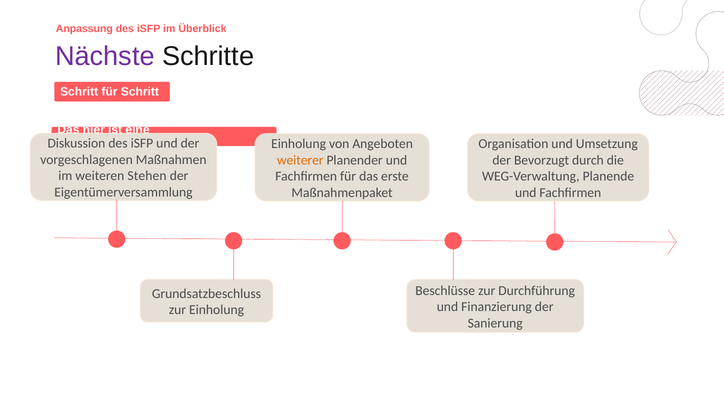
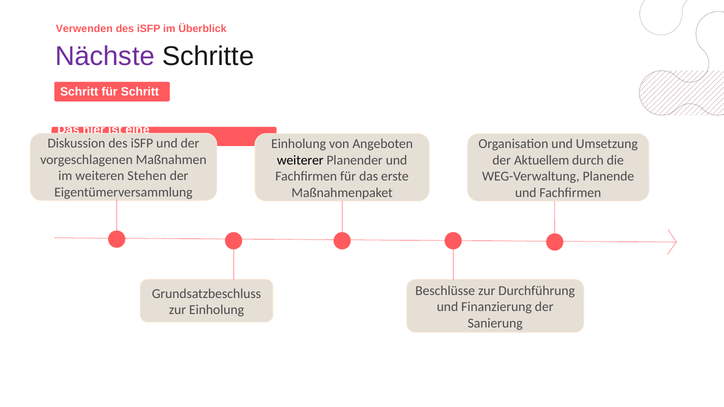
Anpassung: Anpassung -> Verwenden (84, 29)
weiterer colour: orange -> black (300, 160)
Bevorzugt: Bevorzugt -> Aktuellem (542, 160)
